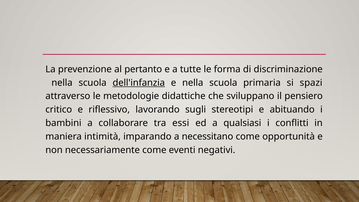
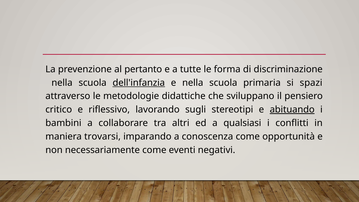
abituando underline: none -> present (292, 110)
essi: essi -> altri (181, 123)
intimità: intimità -> trovarsi (102, 136)
necessitano: necessitano -> conoscenza (207, 136)
